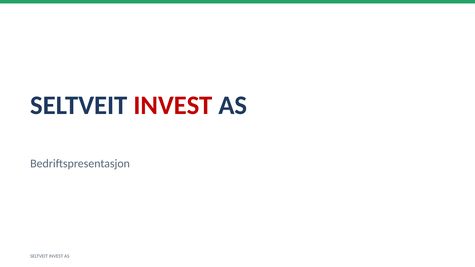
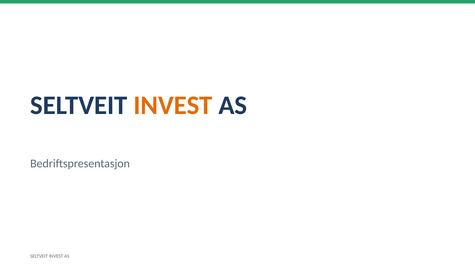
INVEST colour: red -> orange (173, 105)
